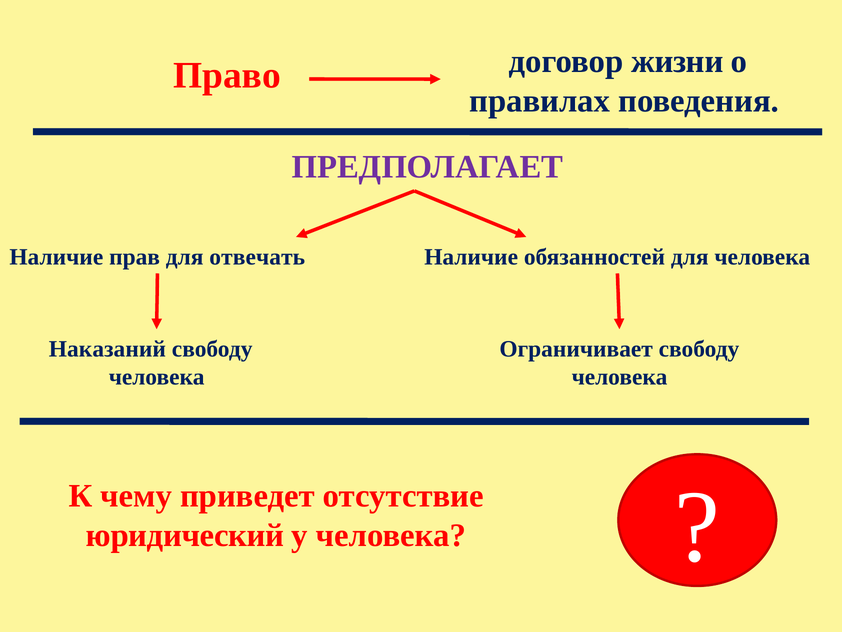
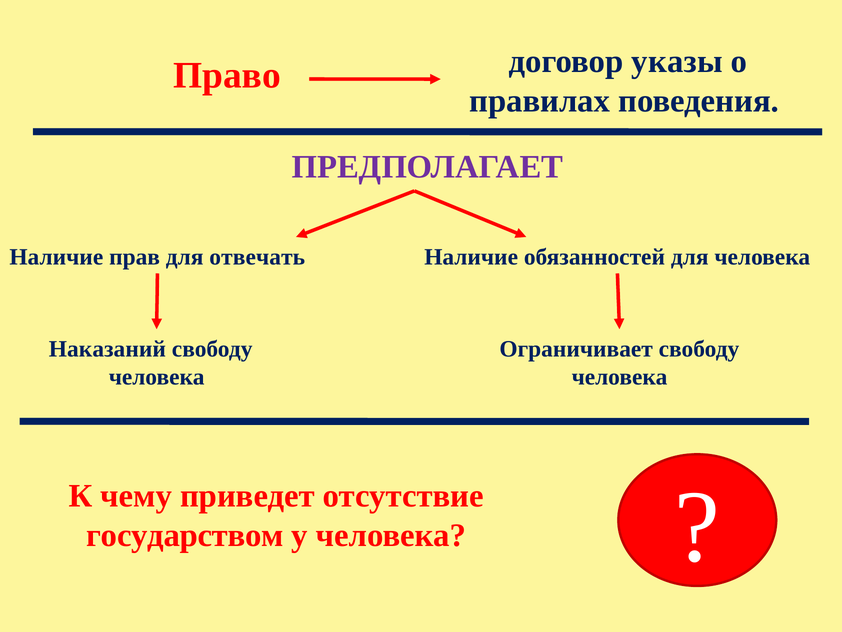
жизни: жизни -> указы (677, 62)
юридический: юридический -> государством (185, 535)
